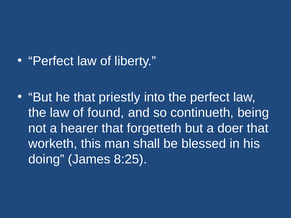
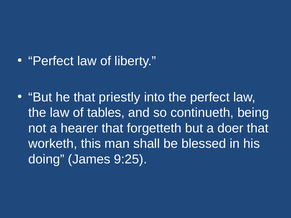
found: found -> tables (106, 113)
8:25: 8:25 -> 9:25 (130, 159)
